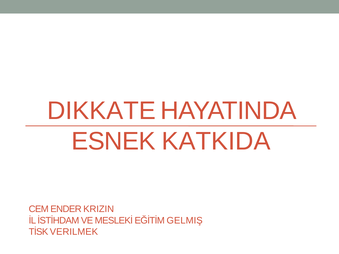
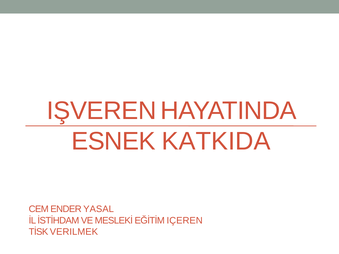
DIKKATE: DIKKATE -> IŞVEREN (102, 111)
KRIZIN: KRIZIN -> YASAL (99, 209)
GELMIŞ: GELMIŞ -> IÇEREN (185, 221)
